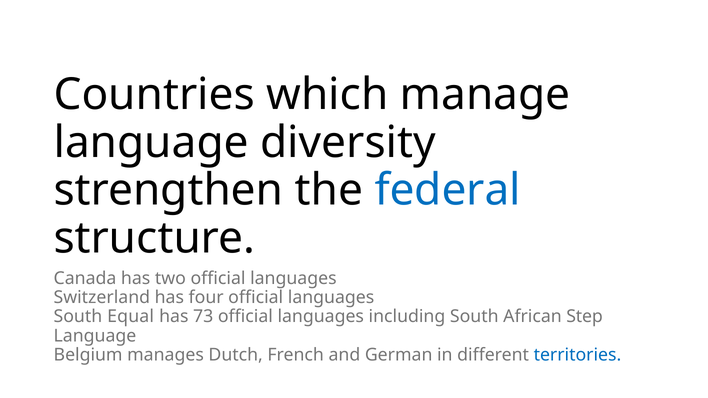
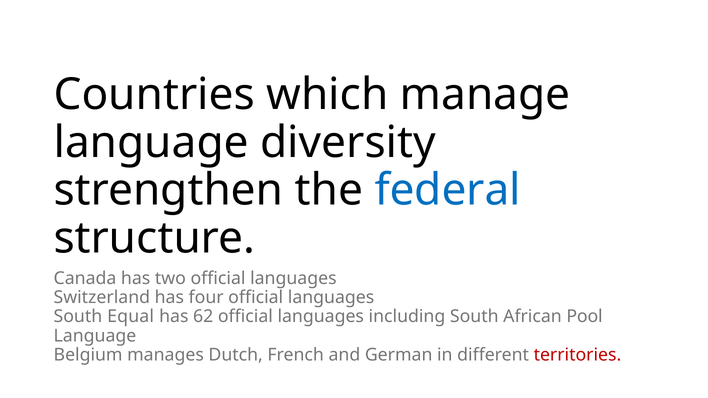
73: 73 -> 62 (203, 317)
Step: Step -> Pool (585, 317)
territories colour: blue -> red (577, 355)
